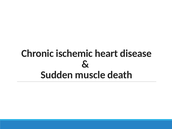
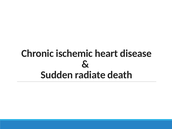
muscle: muscle -> radiate (90, 75)
